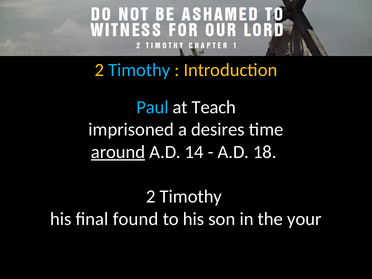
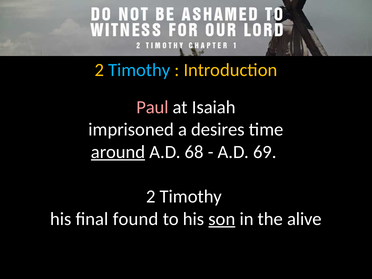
Paul colour: light blue -> pink (153, 107)
Teach: Teach -> Isaiah (214, 107)
14: 14 -> 68 (194, 152)
18: 18 -> 69 (265, 152)
son underline: none -> present (222, 219)
your: your -> alive (304, 219)
